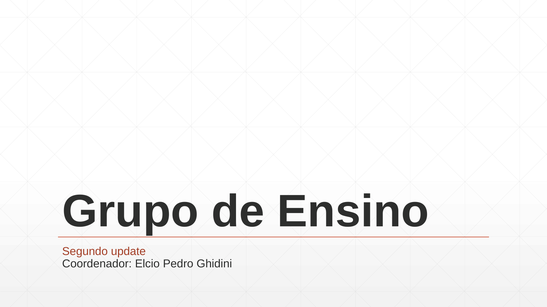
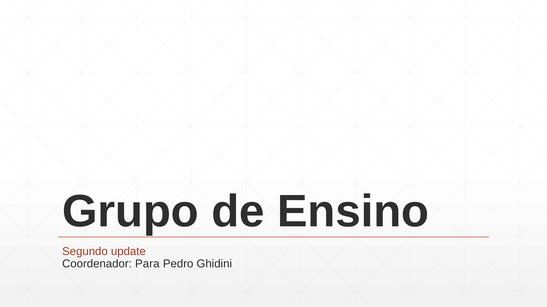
Elcio: Elcio -> Para (147, 264)
